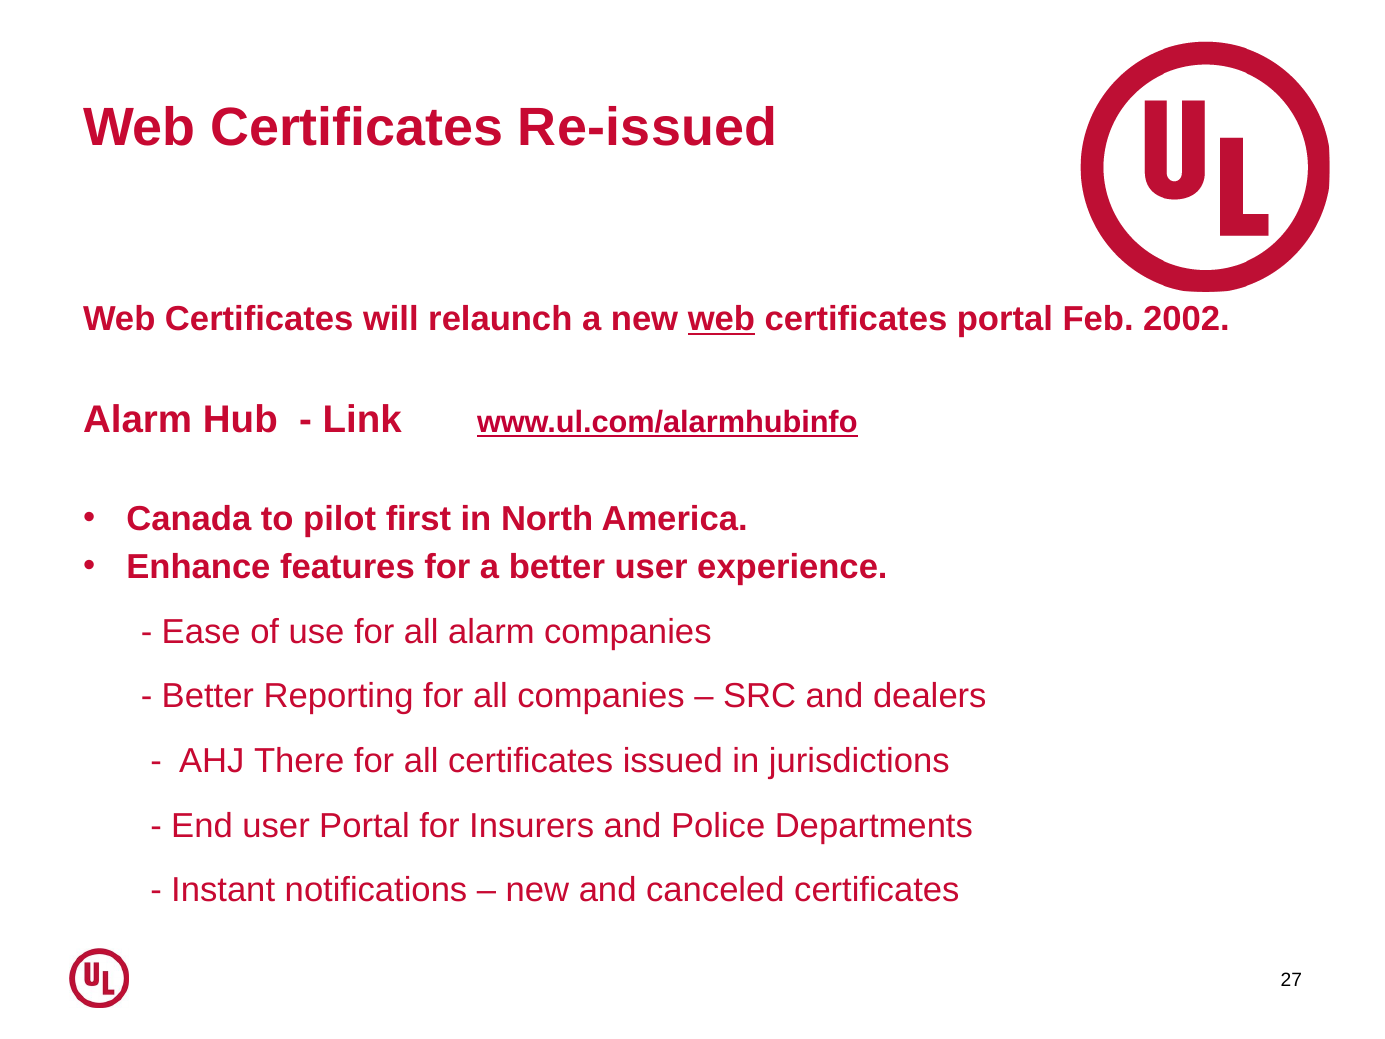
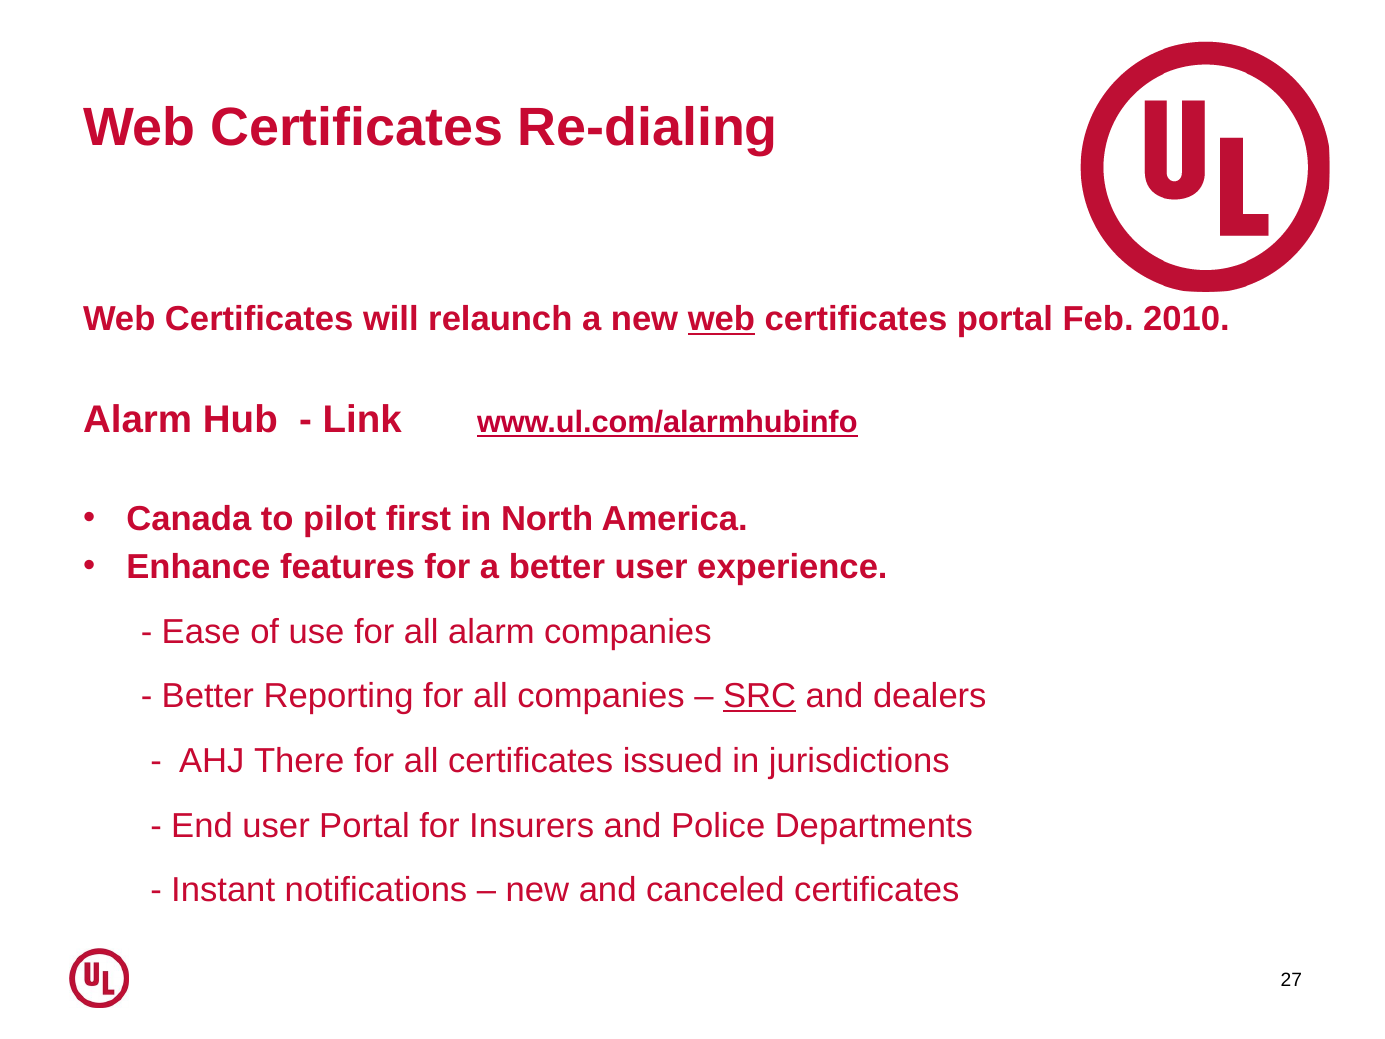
Re-issued: Re-issued -> Re-dialing (648, 128)
2002: 2002 -> 2010 (1186, 319)
SRC underline: none -> present (760, 696)
